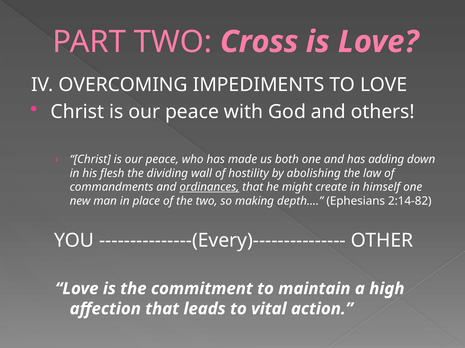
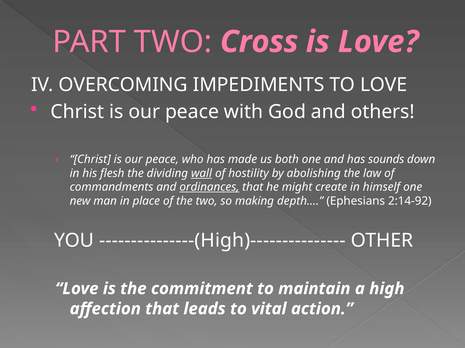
adding: adding -> sounds (386, 160)
wall underline: none -> present (202, 174)
2:14-82: 2:14-82 -> 2:14-92 (410, 202)
---------------(Every)---------------: ---------------(Every)--------------- -> ---------------(High)--------------- (222, 241)
